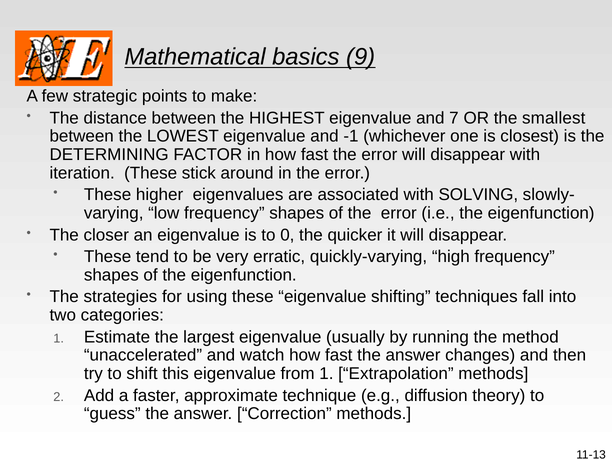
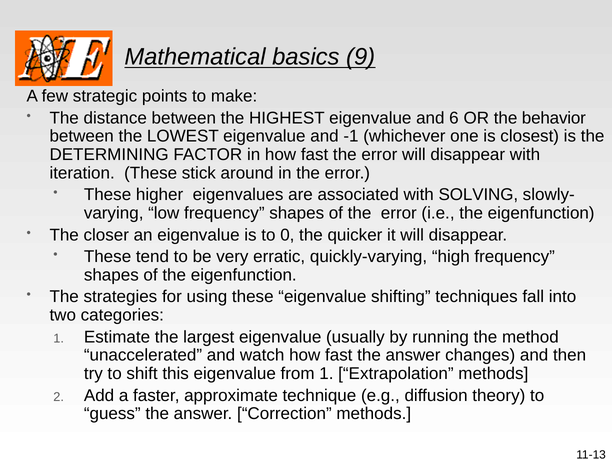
7: 7 -> 6 (454, 118)
smallest: smallest -> behavior (554, 118)
